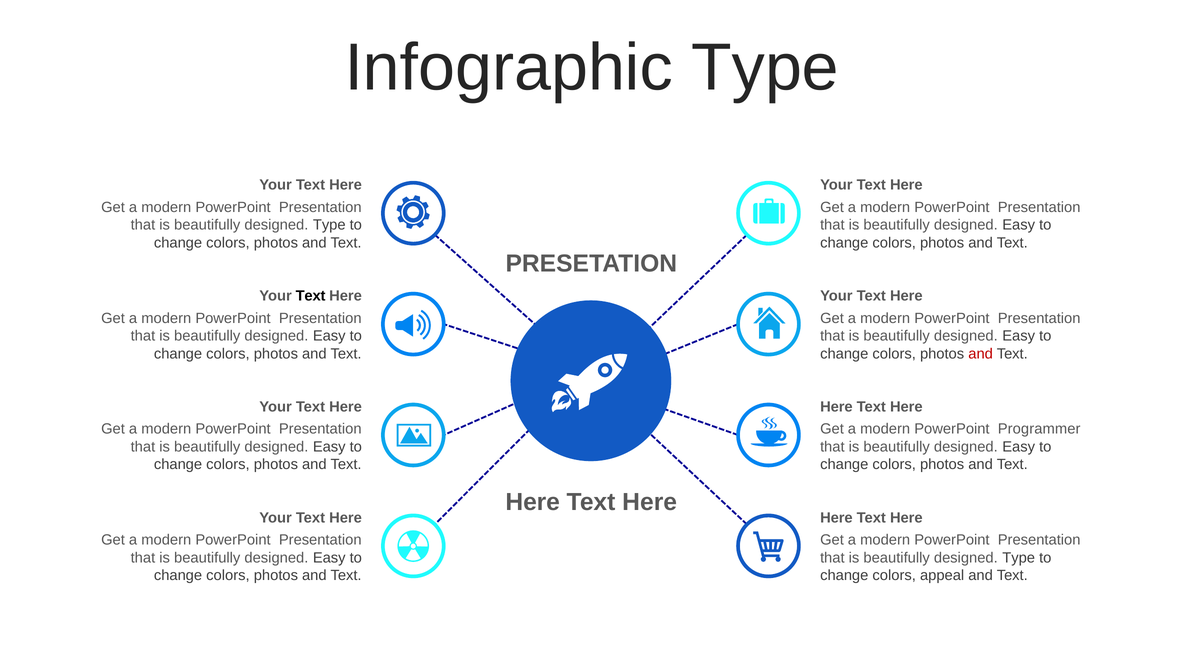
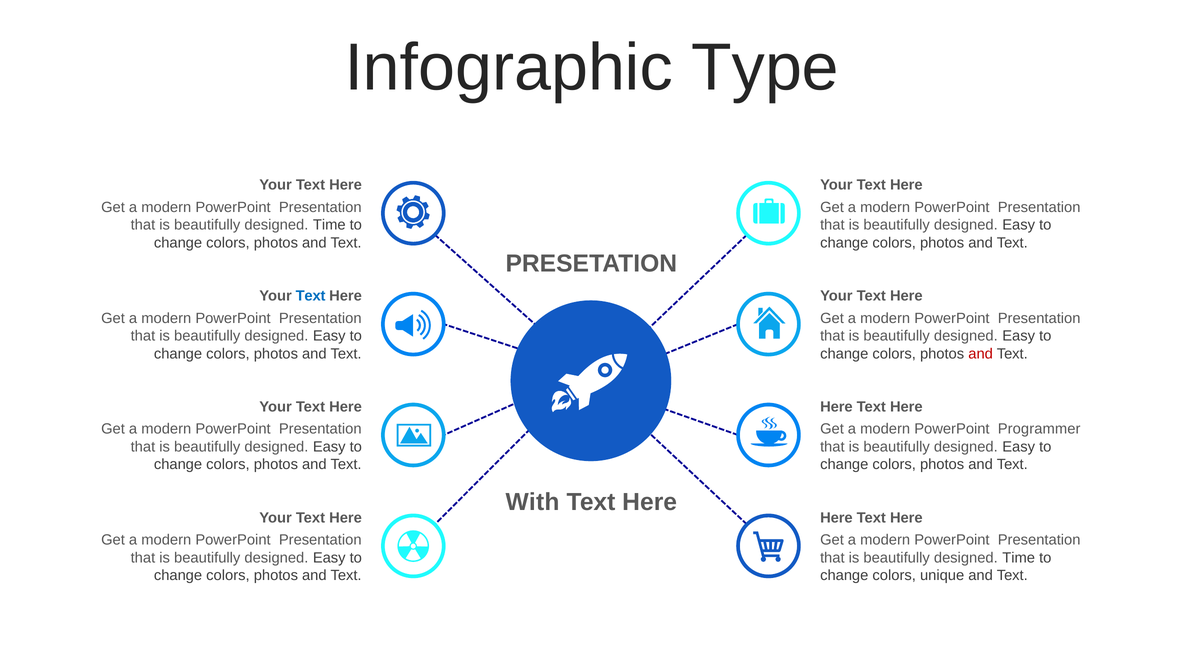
Type: Type -> Time (329, 225)
Text colour: black -> blue (311, 296)
Here: Here -> With (533, 501)
Type: Type -> Time (1019, 557)
appeal: appeal -> unique (942, 575)
